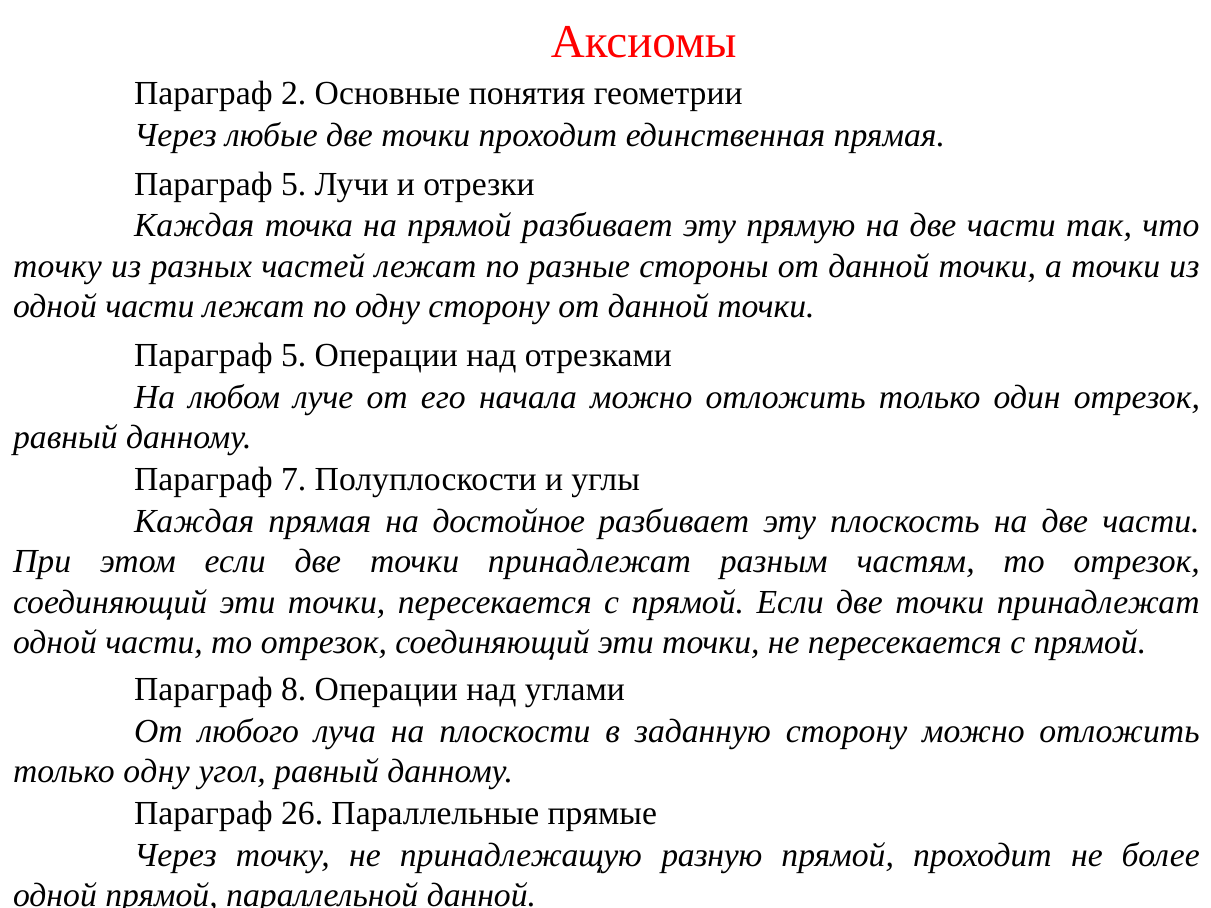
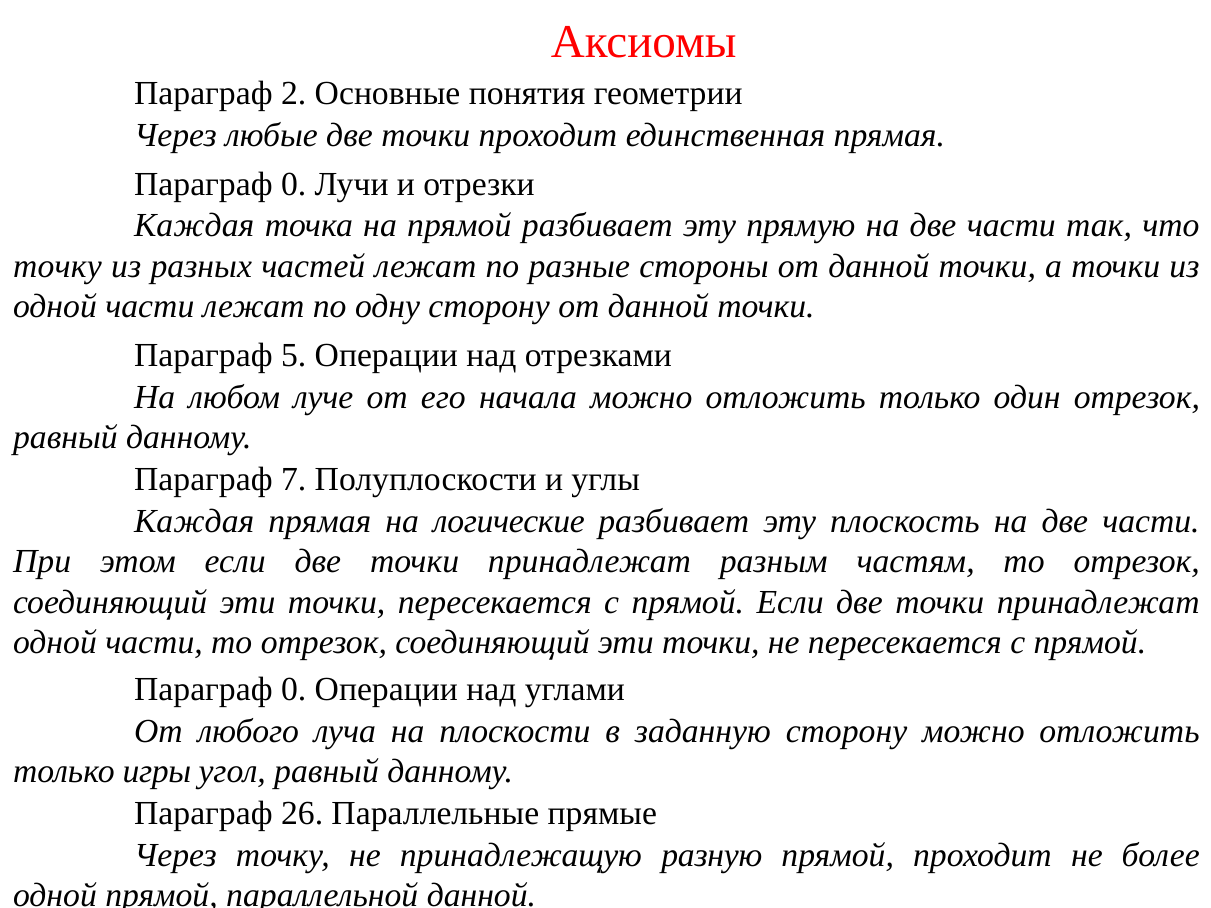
5: 5 -> 0 (294, 184)
достойное: достойное -> логические (509, 521)
8: 8 -> 0 (294, 690)
только одну: одну -> игры (157, 772)
